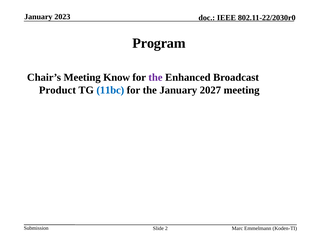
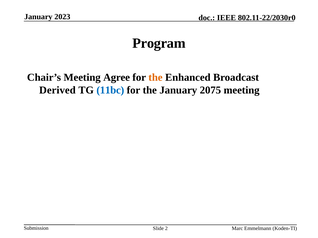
Know: Know -> Agree (117, 78)
the colour: purple -> orange (155, 78)
Product: Product -> Derived (57, 90)
2027: 2027 -> 2075 (210, 90)
